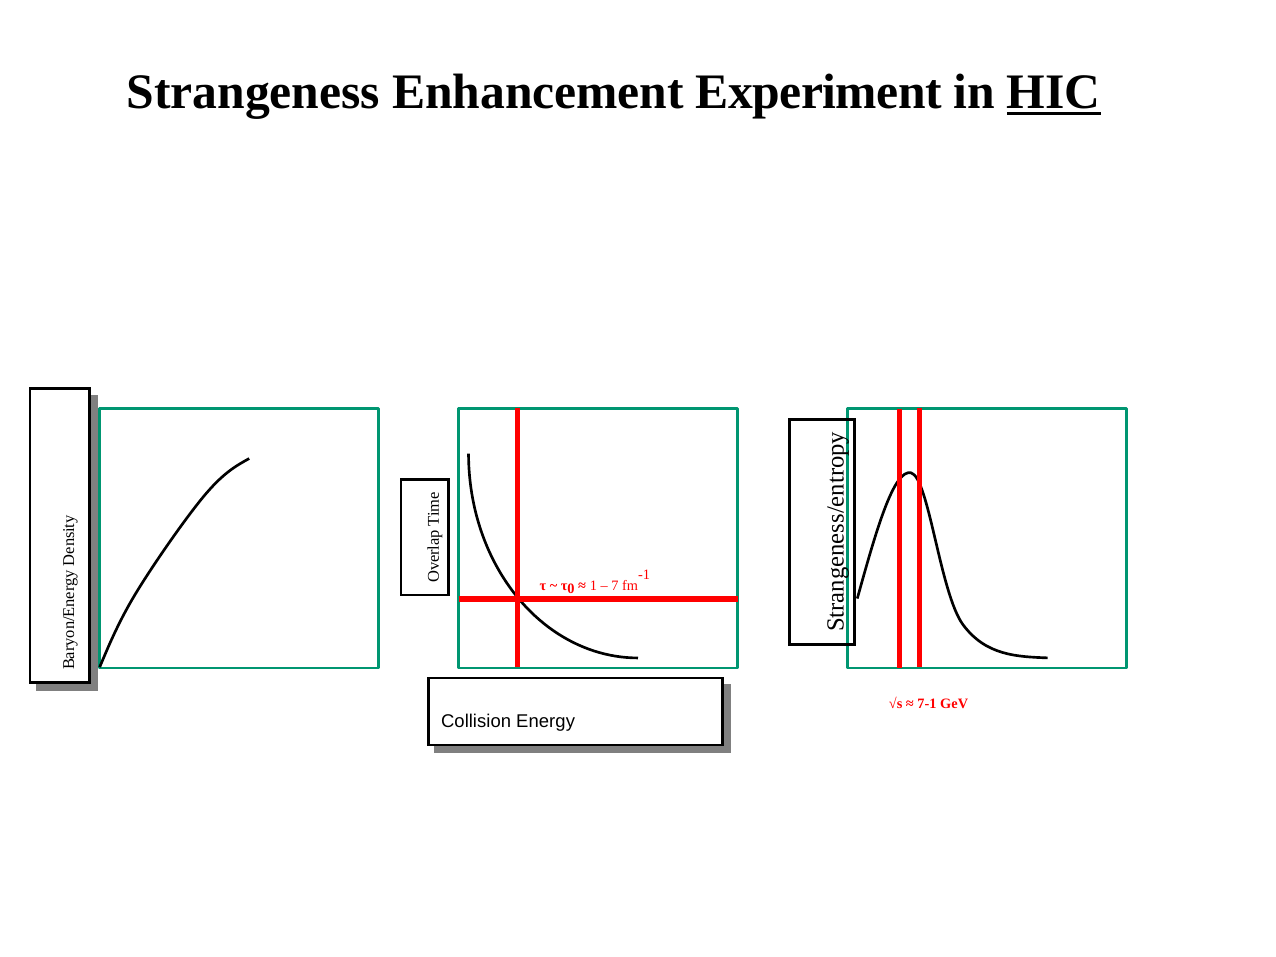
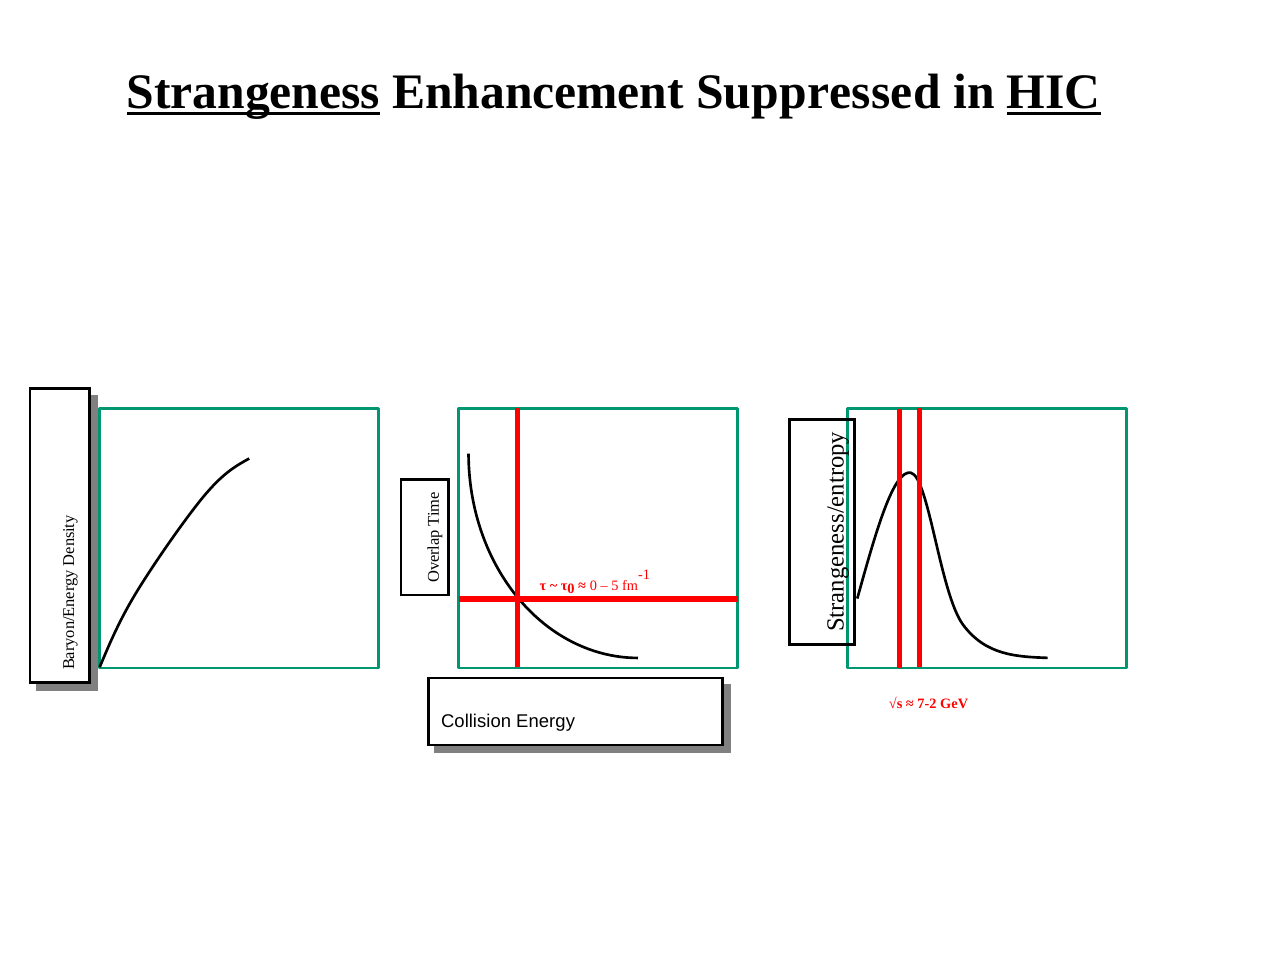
Strangeness underline: none -> present (253, 92)
Experiment: Experiment -> Suppressed (818, 92)
1: 1 -> 0 (593, 585)
7: 7 -> 5 (615, 585)
7-1: 7-1 -> 7-2 (927, 704)
